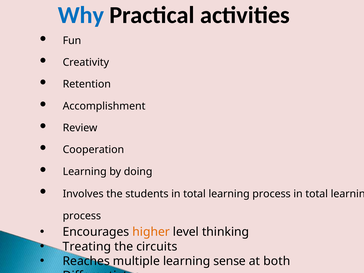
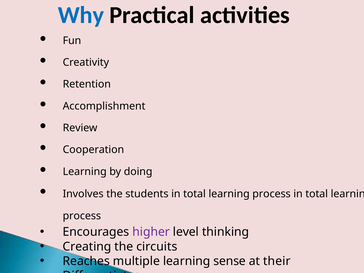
higher colour: orange -> purple (151, 232)
Treating: Treating -> Creating (87, 247)
both: both -> their (277, 261)
